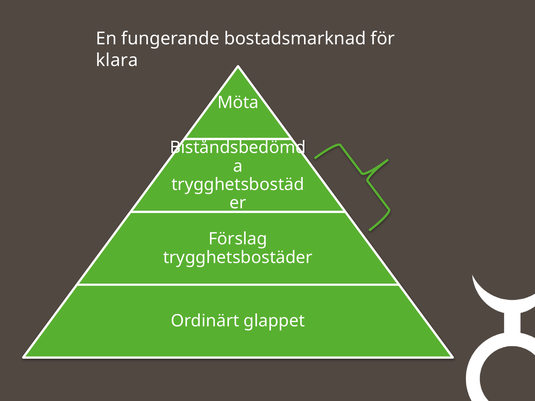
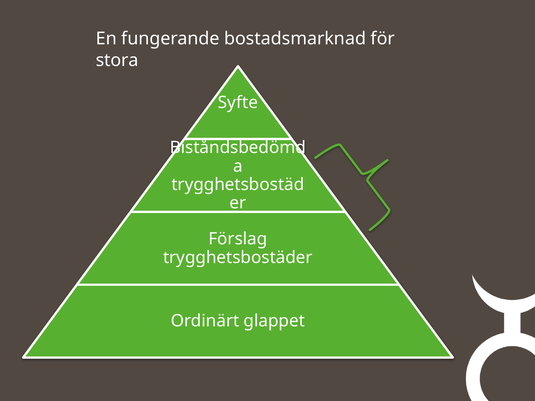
klara: klara -> stora (117, 60)
Möta: Möta -> Syfte (238, 103)
